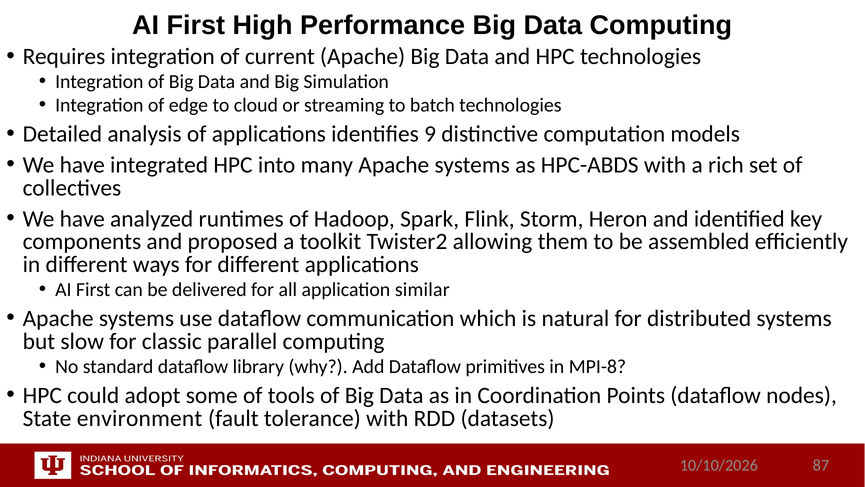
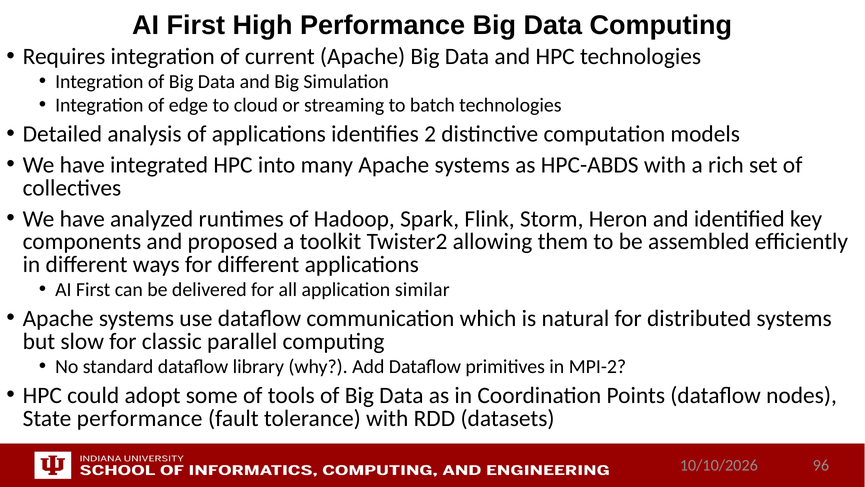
9: 9 -> 2 (430, 134)
MPI-8: MPI-8 -> MPI-2 (597, 366)
State environment: environment -> performance (140, 418)
87: 87 -> 96 (821, 465)
